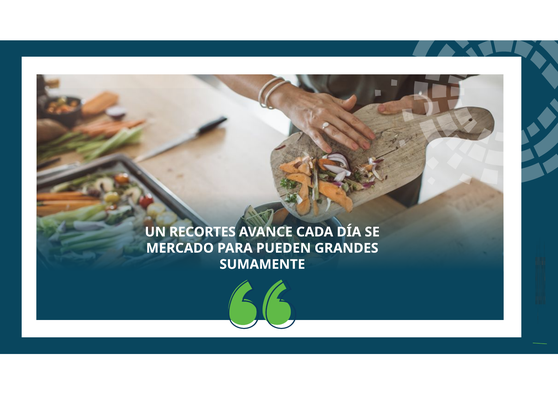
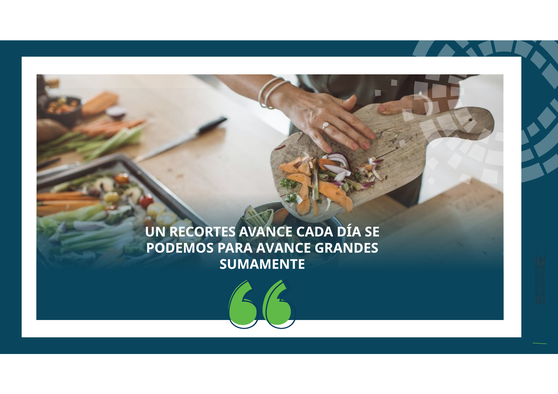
MERCADO: MERCADO -> PODEMOS (180, 248)
PARA PUEDEN: PUEDEN -> AVANCE (284, 248)
